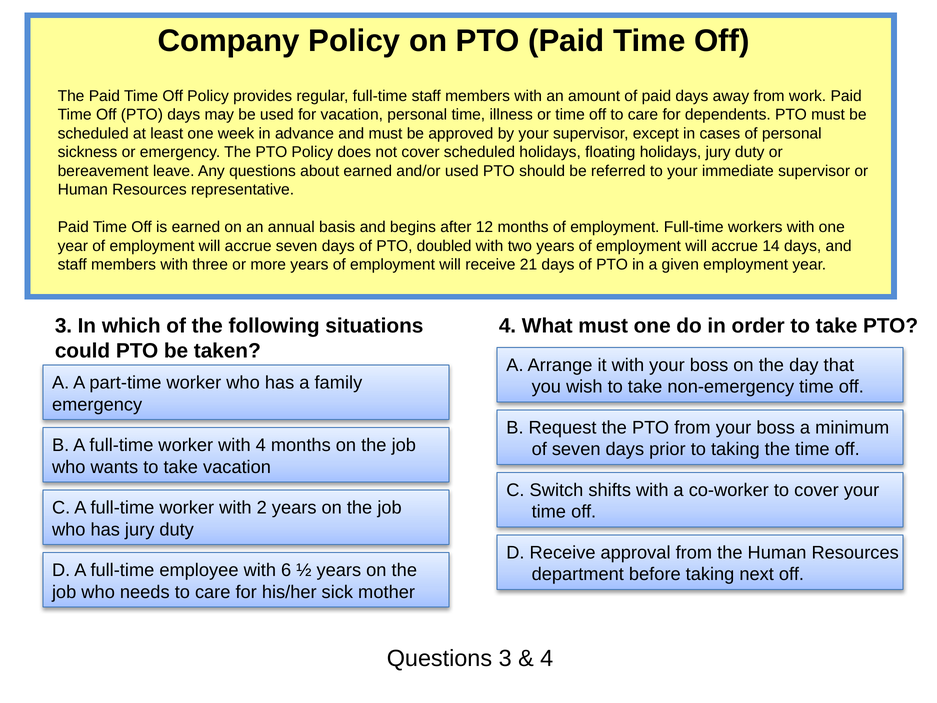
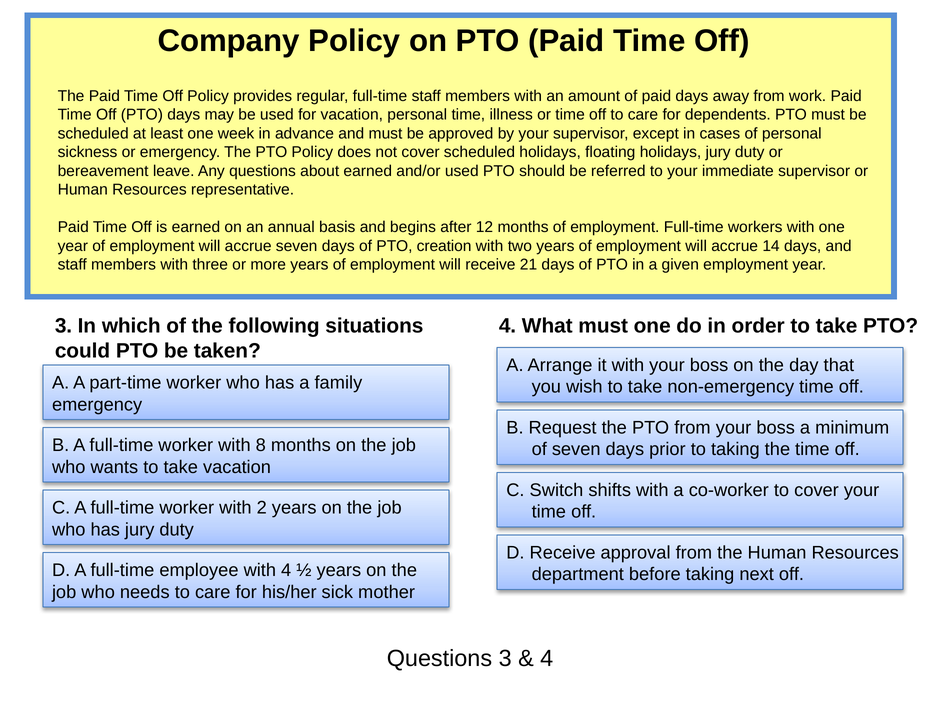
doubled: doubled -> creation (444, 246)
with 4: 4 -> 8 (261, 445)
with 6: 6 -> 4 (286, 570)
